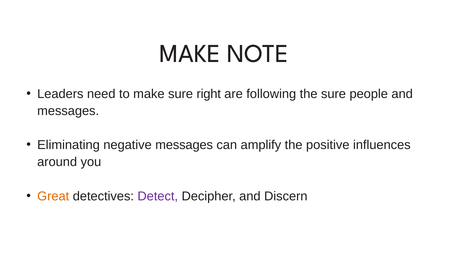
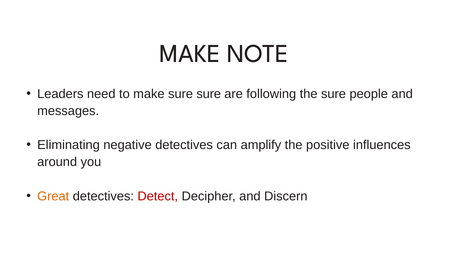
sure right: right -> sure (209, 94)
negative messages: messages -> detectives (184, 145)
Detect colour: purple -> red (158, 196)
